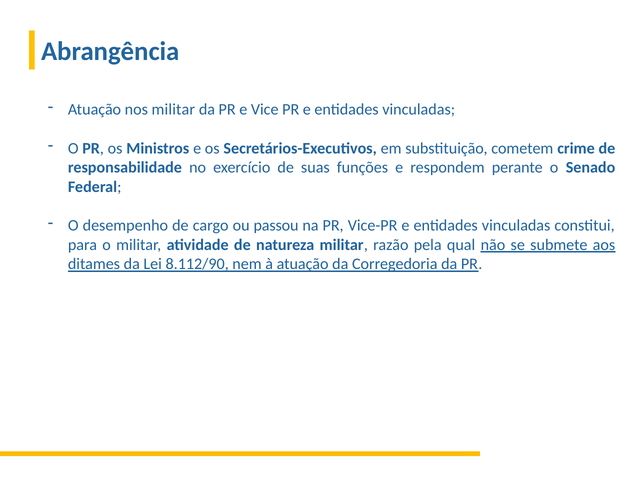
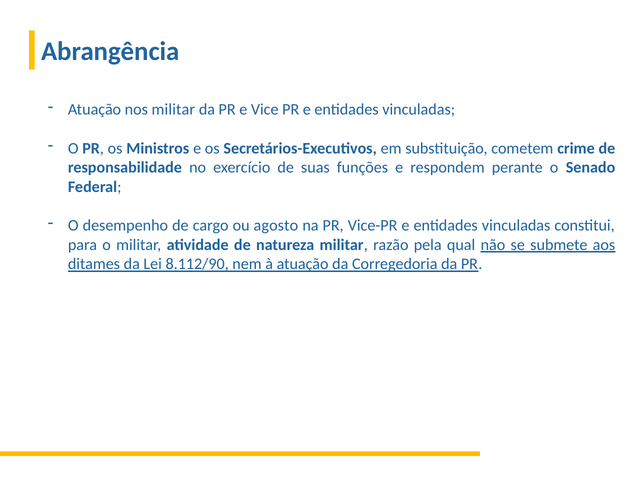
passou: passou -> agosto (276, 225)
